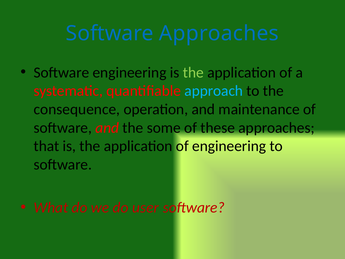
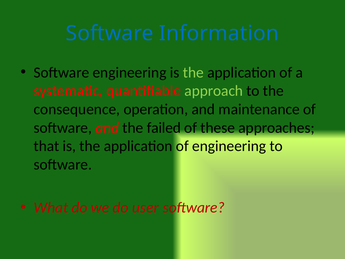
Software Approaches: Approaches -> Information (219, 33)
approach colour: light blue -> light green (214, 91)
some: some -> failed (164, 128)
